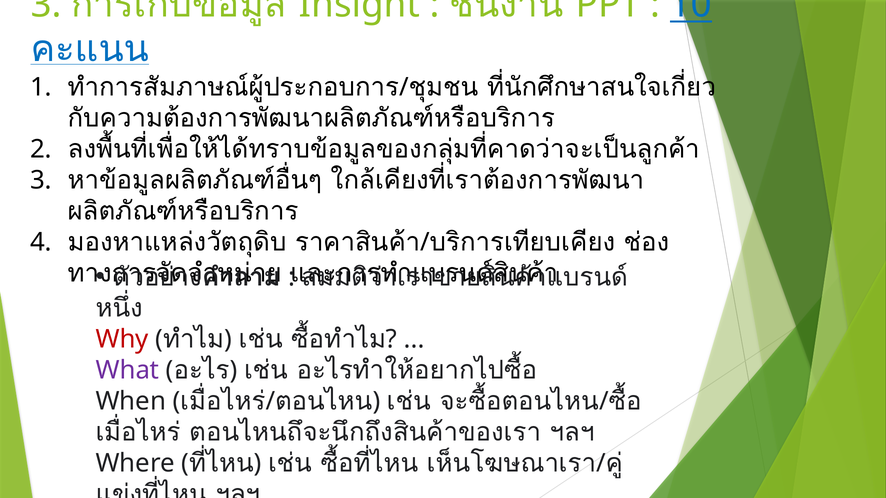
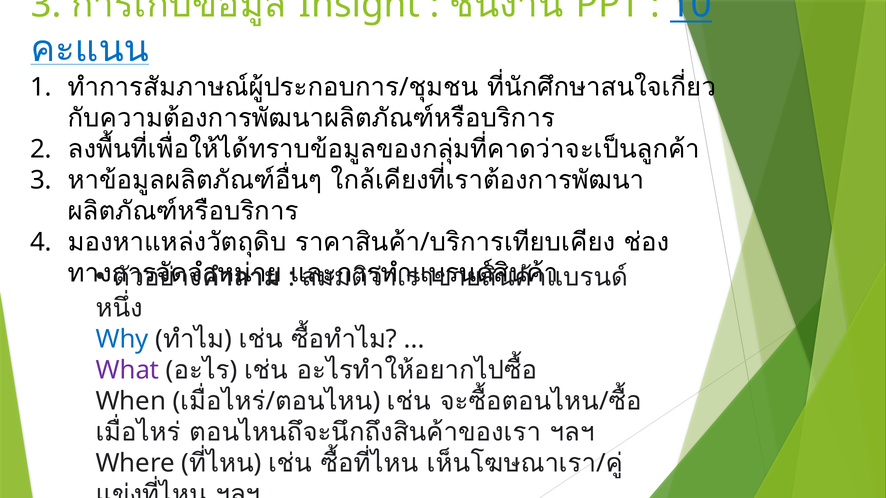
Why colour: red -> blue (122, 339)
